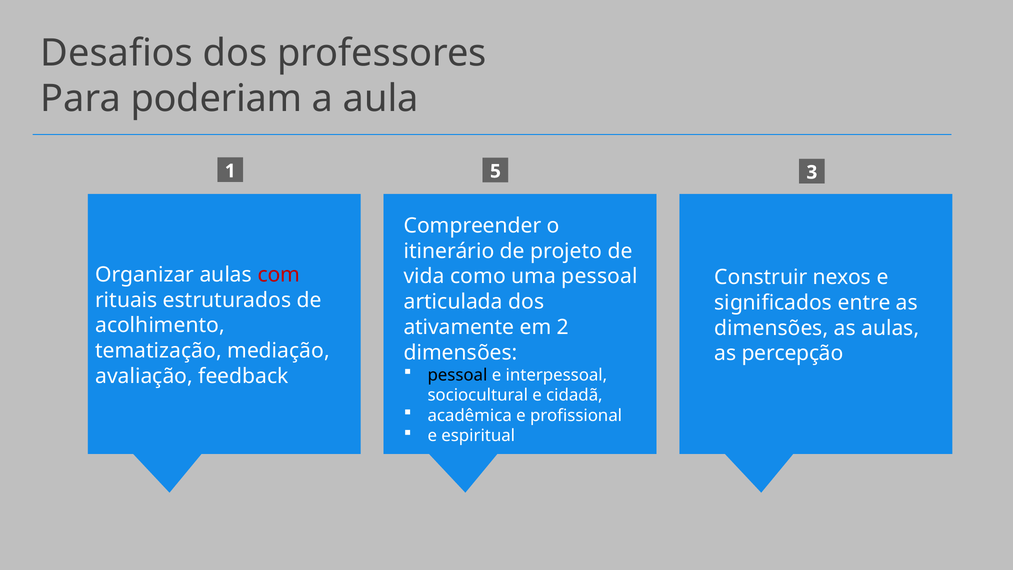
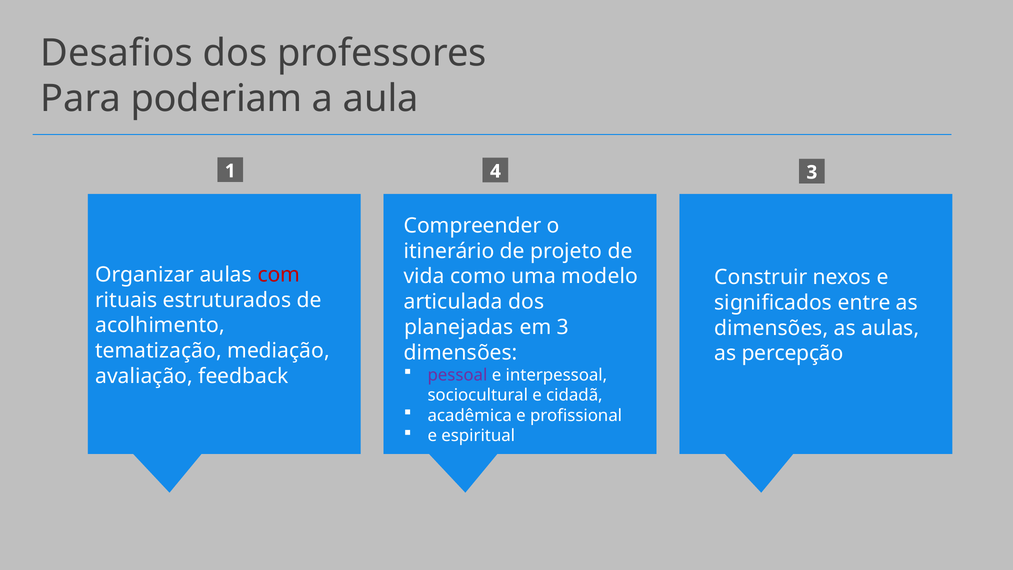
5: 5 -> 4 (495, 171)
uma pessoal: pessoal -> modelo (600, 276)
ativamente: ativamente -> planejadas (459, 327)
em 2: 2 -> 3 (563, 327)
pessoal colour: black -> purple (457, 375)
